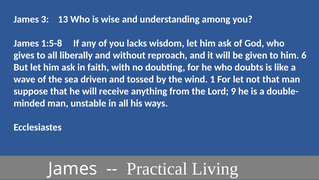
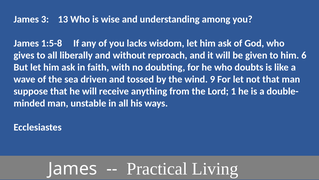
1: 1 -> 9 (213, 79)
9: 9 -> 1 (233, 91)
